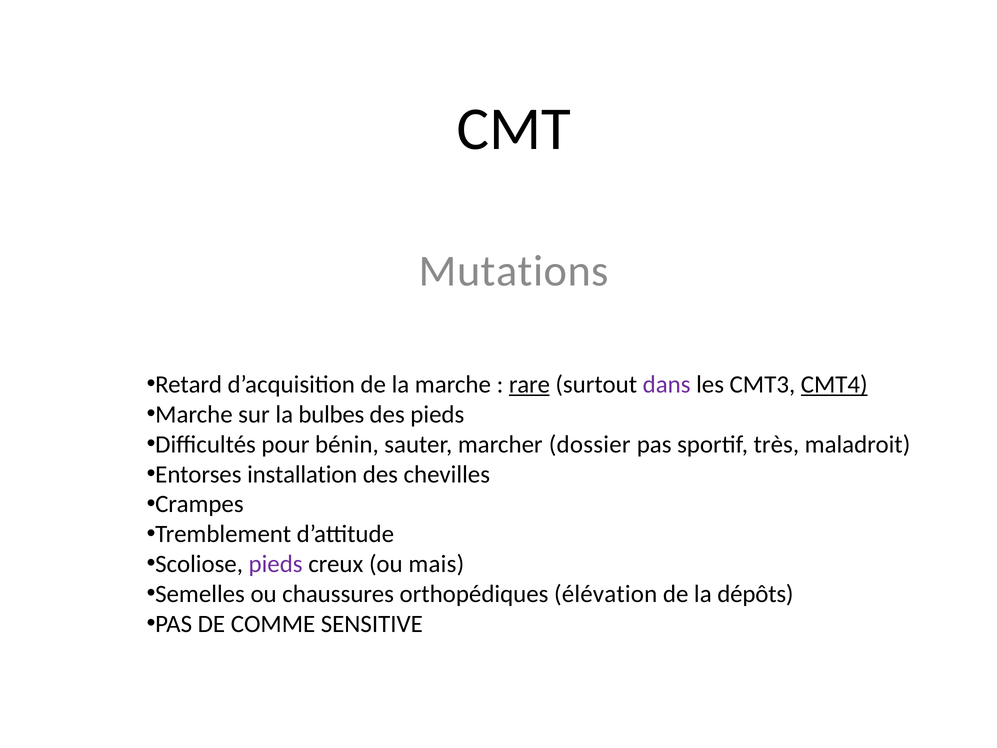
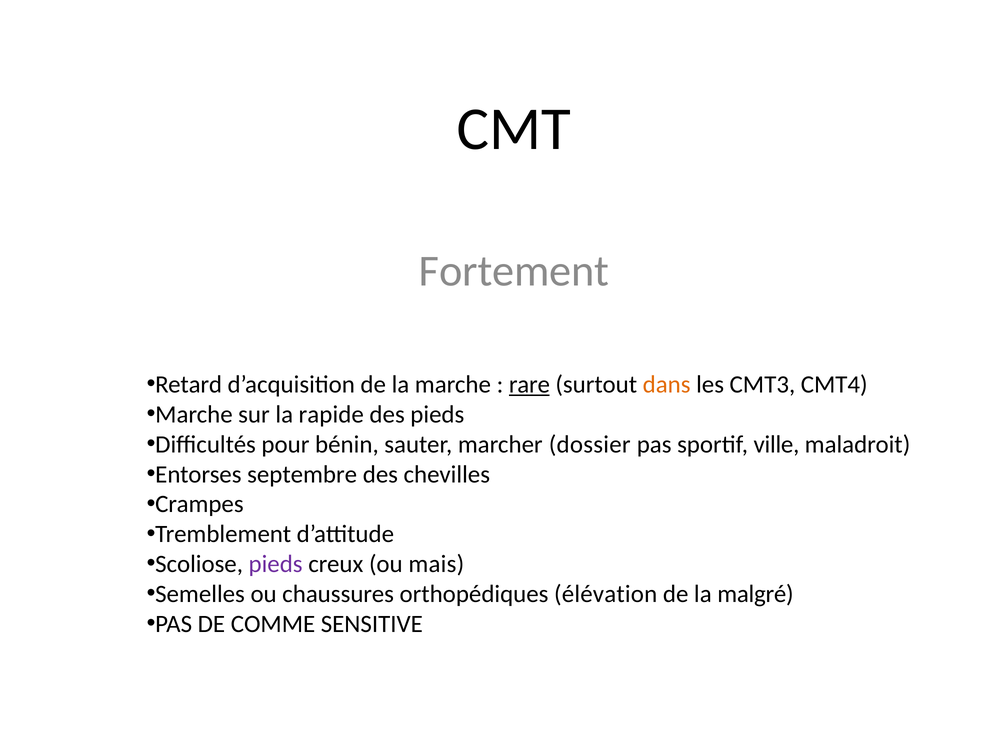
Mutations: Mutations -> Fortement (514, 271)
dans colour: purple -> orange (667, 384)
CMT4 underline: present -> none (834, 384)
bulbes: bulbes -> rapide (331, 414)
très: très -> ville (776, 444)
installation: installation -> septembre (302, 474)
dépôts: dépôts -> malgré (755, 594)
